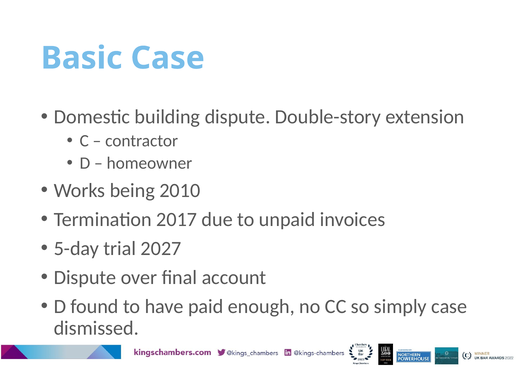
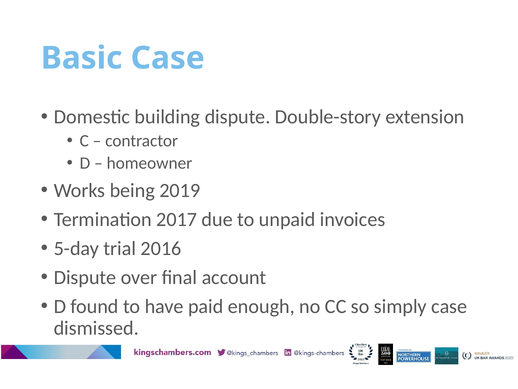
2010: 2010 -> 2019 (180, 190)
2027: 2027 -> 2016 (161, 248)
